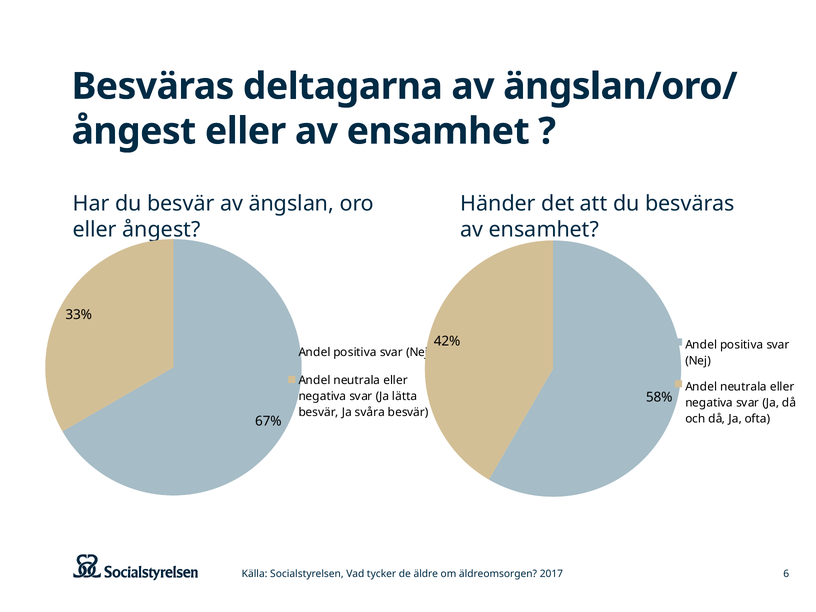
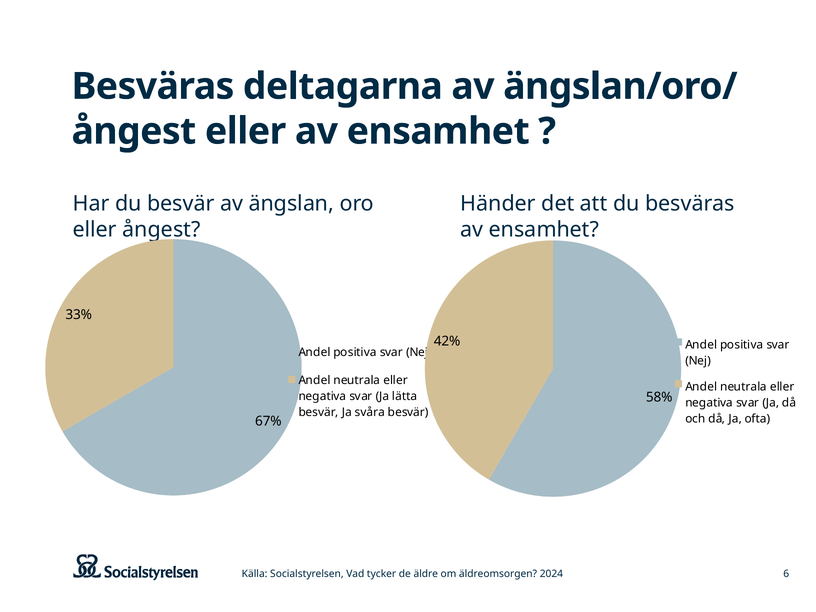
2017: 2017 -> 2024 (551, 574)
